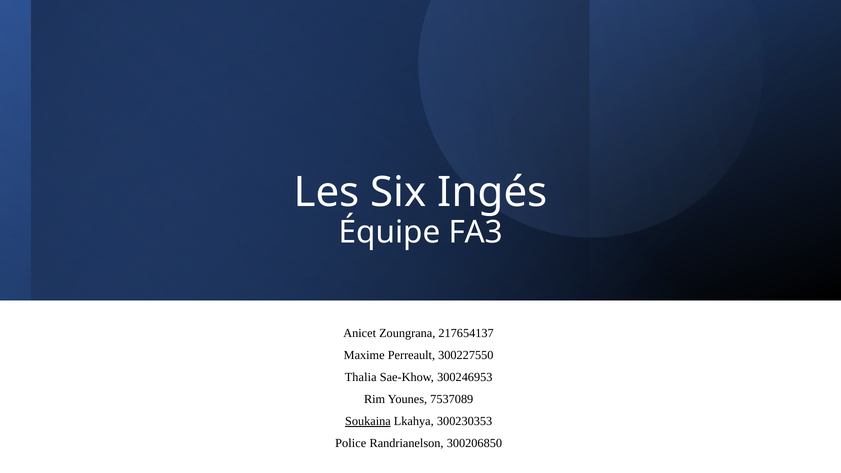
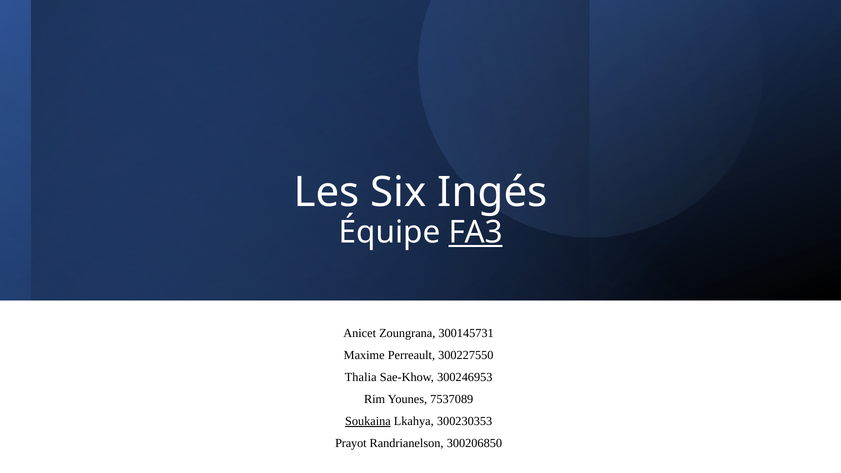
FA3 underline: none -> present (476, 232)
217654137: 217654137 -> 300145731 (466, 333)
Police: Police -> Prayot (351, 443)
